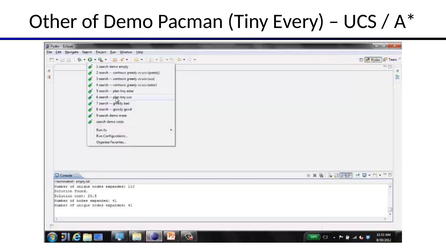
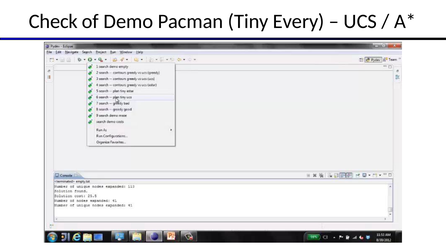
Other: Other -> Check (53, 21)
